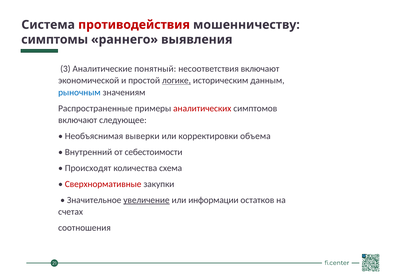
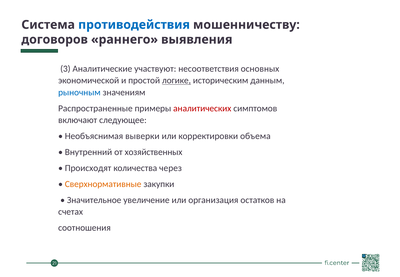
противодействия colour: red -> blue (134, 25)
симптомы: симптомы -> договоров (55, 40)
понятный: понятный -> участвуют (155, 69)
несоответствия включают: включают -> основных (260, 69)
себестоимости: себестоимости -> хозяйственных (154, 152)
схема: схема -> через (171, 168)
Сверхнормативные colour: red -> orange (103, 184)
увеличение underline: present -> none (146, 200)
информации: информации -> организация (213, 200)
